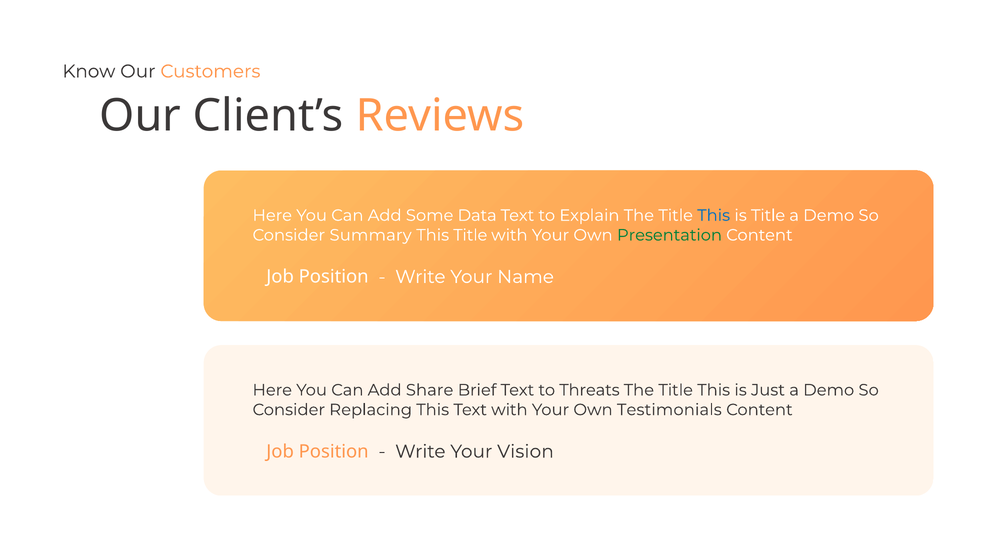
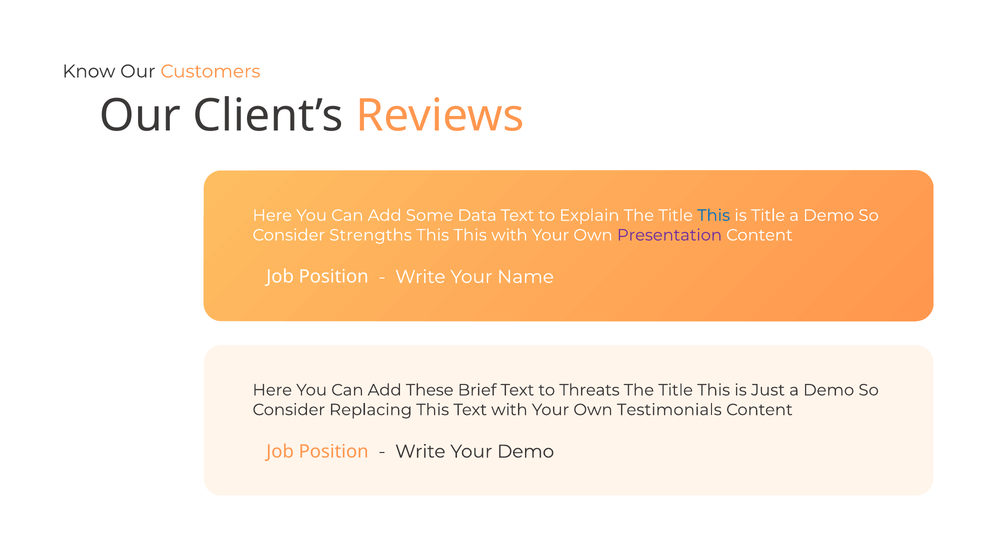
Summary: Summary -> Strengths (371, 235)
This Title: Title -> This (470, 235)
Presentation colour: green -> purple (669, 235)
Share: Share -> These (430, 390)
Your Vision: Vision -> Demo (526, 451)
